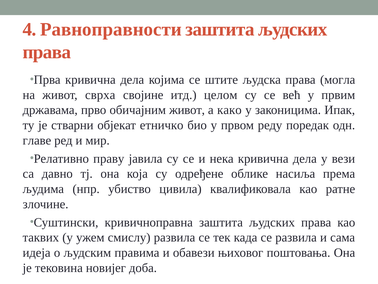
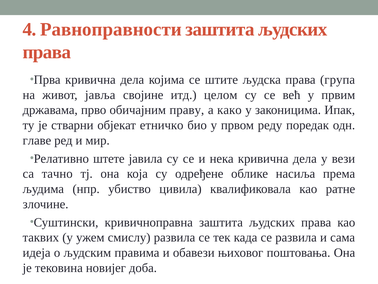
могла: могла -> група (338, 80)
сврха: сврха -> јавља (100, 95)
обичајним живот: живот -> праву (187, 110)
праву: праву -> штете (109, 158)
давно: давно -> тачно (57, 174)
